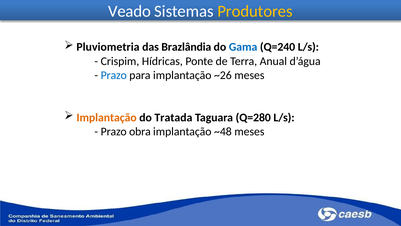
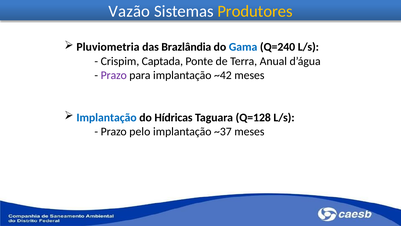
Veado: Veado -> Vazão (129, 11)
Hídricas: Hídricas -> Captada (162, 61)
Prazo colour: blue -> purple (114, 75)
~26: ~26 -> ~42 (223, 75)
Implantação colour: orange -> blue (107, 117)
Tratada: Tratada -> Hídricas (174, 117)
Q=280: Q=280 -> Q=128 (253, 117)
obra: obra -> pelo (140, 131)
~48: ~48 -> ~37 (223, 131)
